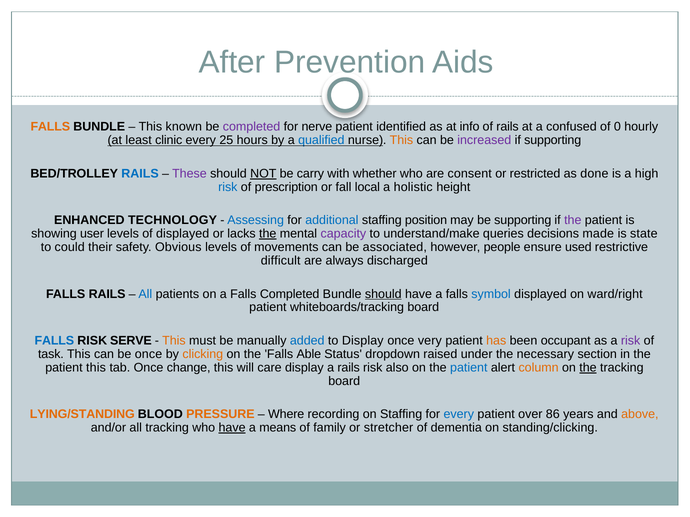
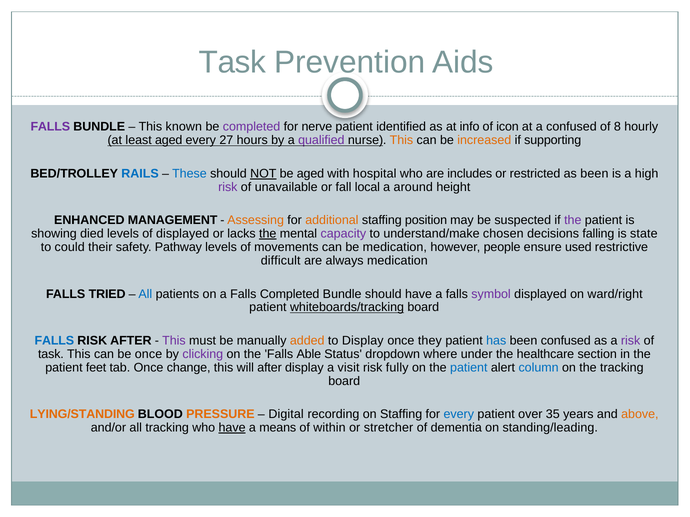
After: After -> Task (232, 62)
FALLS colour: orange -> purple (50, 127)
of rails: rails -> icon (508, 127)
0: 0 -> 8 (617, 127)
least clinic: clinic -> aged (169, 140)
25: 25 -> 27 (226, 140)
qualified colour: blue -> purple (321, 140)
increased colour: purple -> orange (484, 140)
These colour: purple -> blue (189, 174)
be carry: carry -> aged (310, 174)
whether: whether -> hospital (375, 174)
consent: consent -> includes (470, 174)
as done: done -> been (594, 174)
risk colour: blue -> purple (228, 187)
prescription: prescription -> unavailable (286, 187)
holistic: holistic -> around (413, 187)
TECHNOLOGY: TECHNOLOGY -> MANAGEMENT (173, 220)
Assessing colour: blue -> orange (256, 220)
additional colour: blue -> orange (332, 220)
be supporting: supporting -> suspected (523, 220)
user: user -> died (92, 234)
queries: queries -> chosen (503, 234)
made: made -> falling (598, 234)
Obvious: Obvious -> Pathway (178, 247)
be associated: associated -> medication (395, 247)
always discharged: discharged -> medication (397, 261)
FALLS RAILS: RAILS -> TRIED (107, 294)
should underline: present -> none (383, 294)
symbol colour: blue -> purple (491, 294)
whiteboards/tracking underline: none -> present (347, 308)
RISK SERVE: SERVE -> AFTER (131, 341)
This colour: orange -> purple (174, 341)
added colour: blue -> orange (307, 341)
very: very -> they (430, 341)
has colour: orange -> blue (496, 341)
been occupant: occupant -> confused (566, 341)
clicking colour: orange -> purple (203, 354)
raised: raised -> where (440, 354)
necessary: necessary -> healthcare (545, 354)
patient this: this -> feet (96, 368)
will care: care -> after (270, 368)
a rails: rails -> visit (349, 368)
also: also -> fully (397, 368)
column colour: orange -> blue (539, 368)
the underline: present -> none (588, 368)
Where: Where -> Digital (286, 415)
86: 86 -> 35 (553, 415)
family: family -> within (329, 428)
standing/clicking: standing/clicking -> standing/leading (550, 428)
